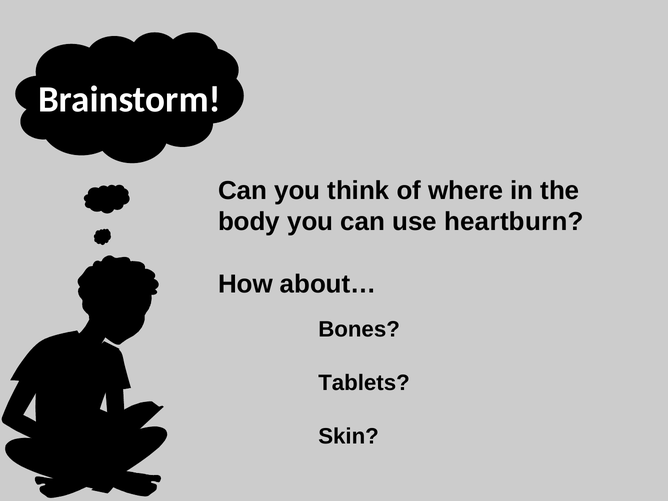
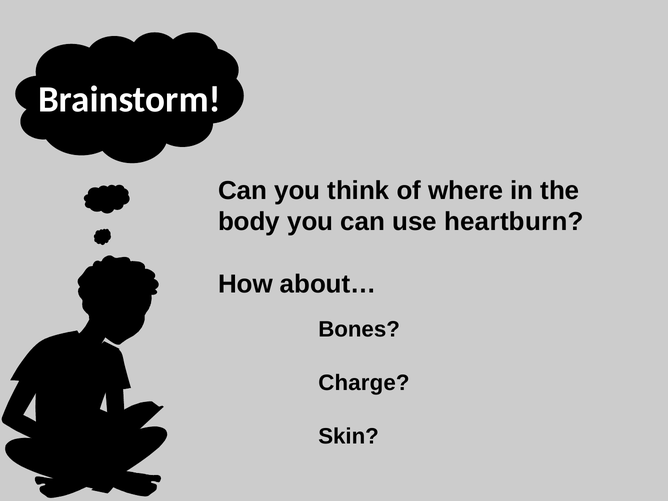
Tablets: Tablets -> Charge (364, 383)
